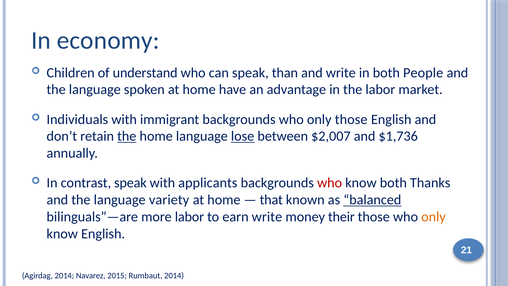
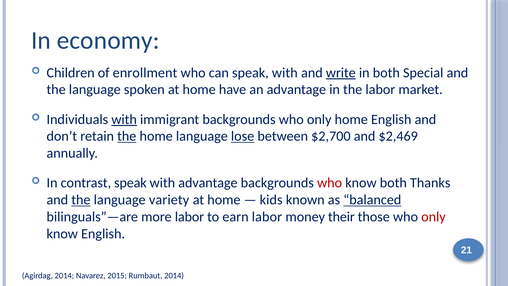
understand: understand -> enrollment (145, 73)
can speak than: than -> with (285, 73)
write underline: none -> present (341, 73)
People: People -> Special (423, 73)
with underline: none -> present (124, 119)
only those: those -> home (351, 119)
$2,007: $2,007 -> $2,700 (331, 136)
$1,736: $1,736 -> $2,469 (398, 136)
with applicants: applicants -> advantage (208, 183)
the underline: none -> present (81, 200)
that: that -> kids (271, 200)
earn write: write -> labor (267, 217)
only colour: orange -> red (433, 217)
